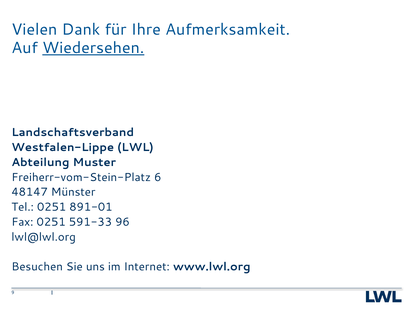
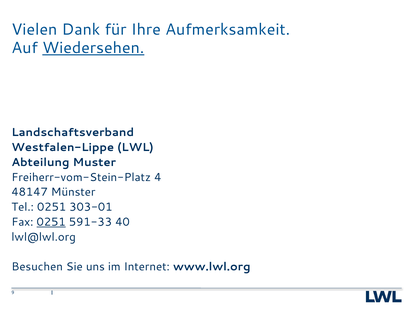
6: 6 -> 4 (158, 177)
891-01: 891-01 -> 303-01 (91, 207)
0251 underline: none -> present (51, 222)
96: 96 -> 40 (122, 222)
